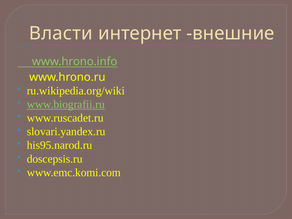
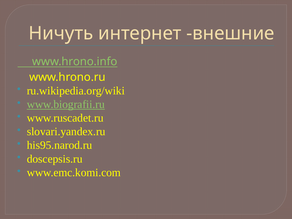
Власти: Власти -> Ничуть (61, 33)
